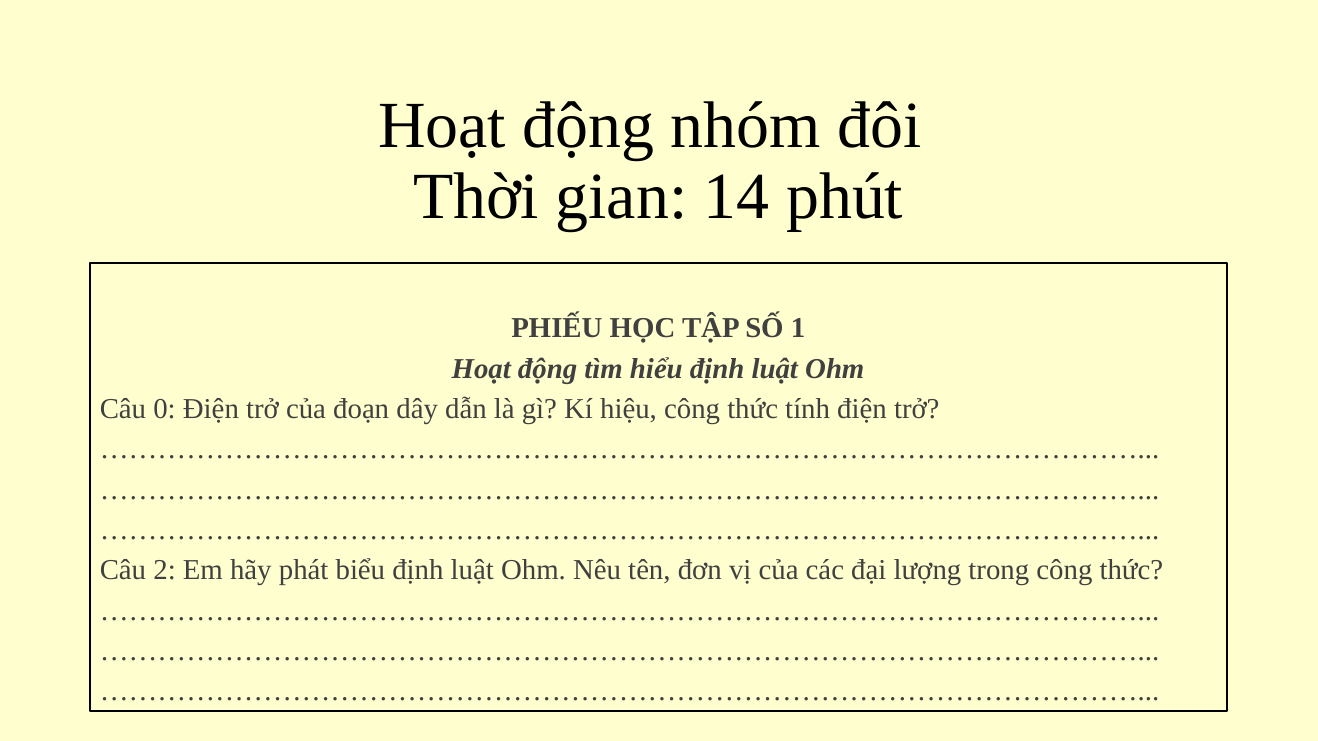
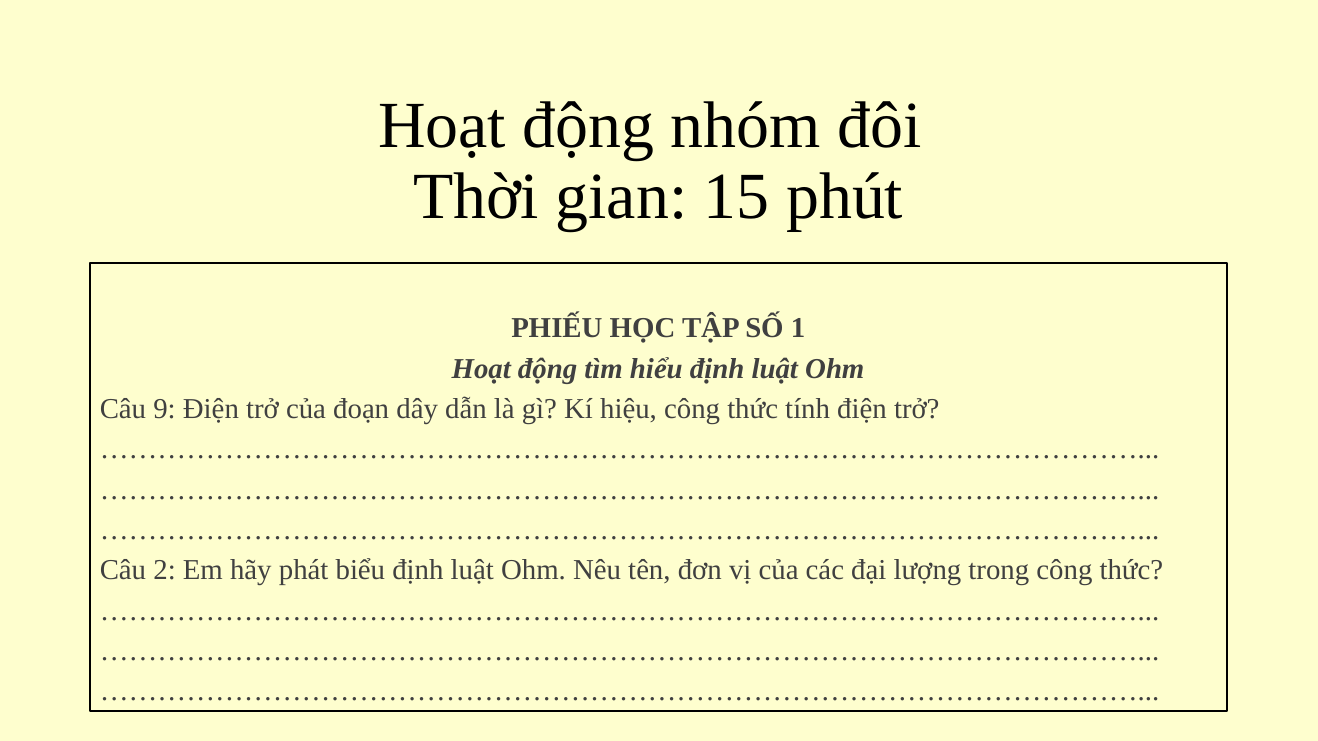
14: 14 -> 15 (737, 197)
0: 0 -> 9 (165, 409)
